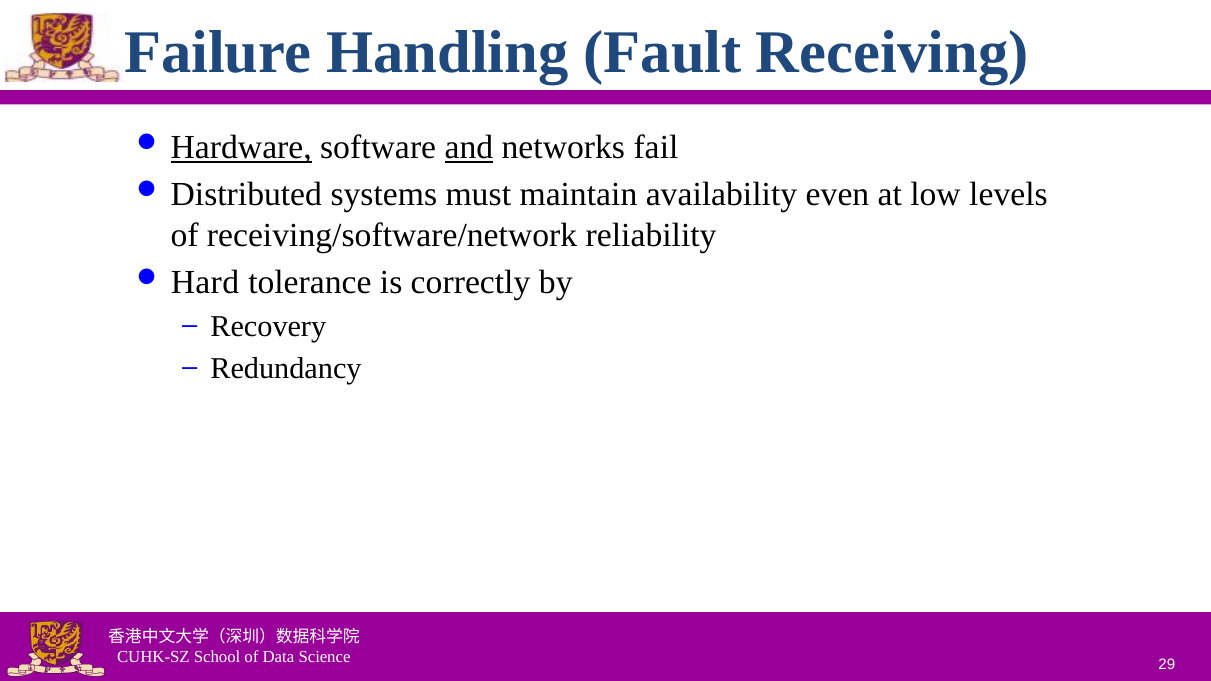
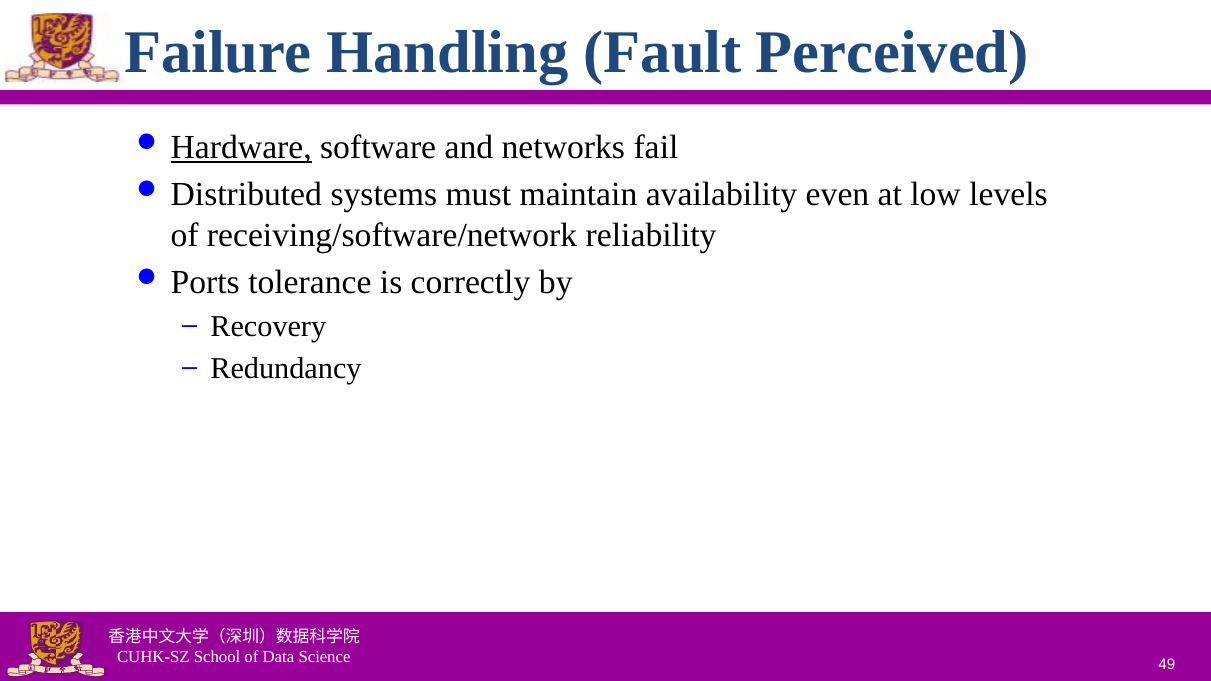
Receiving: Receiving -> Perceived (892, 53)
and underline: present -> none (469, 148)
Hard: Hard -> Ports (205, 282)
29: 29 -> 49 (1167, 664)
